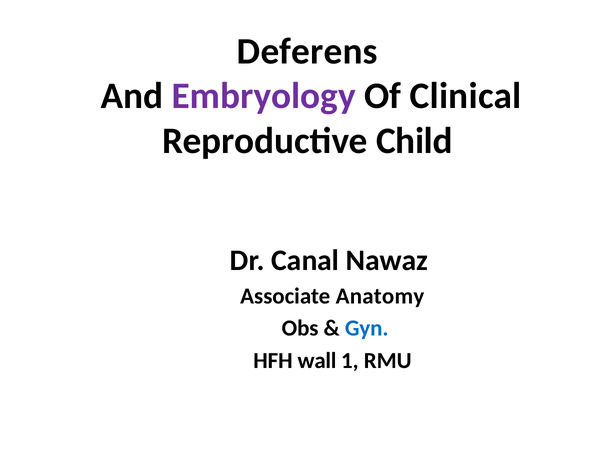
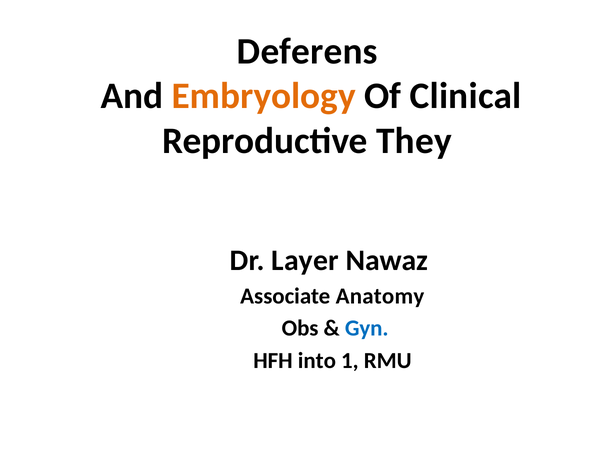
Embryology colour: purple -> orange (264, 96)
Child: Child -> They (414, 141)
Canal: Canal -> Layer (305, 260)
wall: wall -> into (317, 361)
